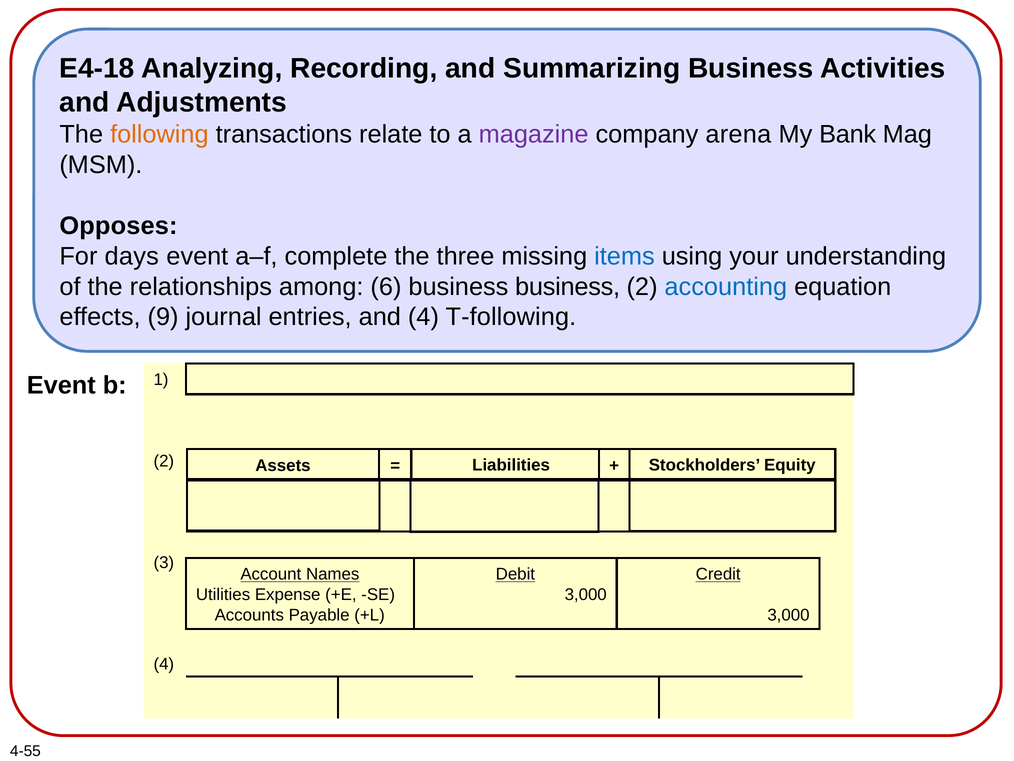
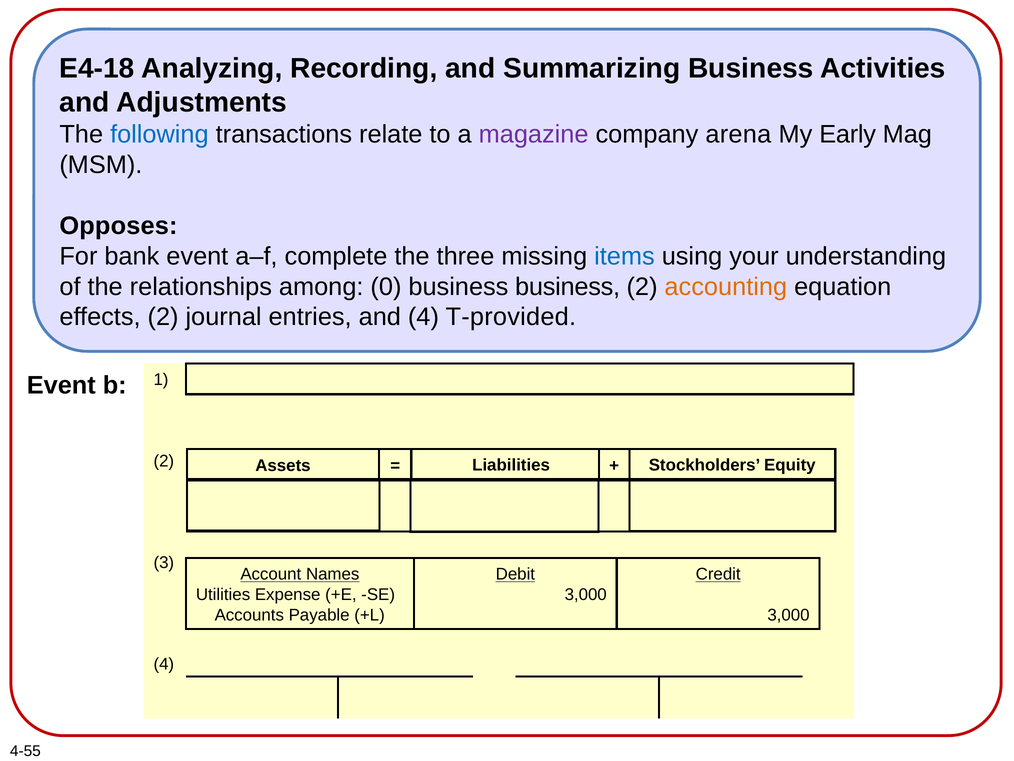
following colour: orange -> blue (159, 134)
Bank: Bank -> Early (848, 134)
days: days -> bank (132, 256)
6: 6 -> 0 (386, 286)
accounting colour: blue -> orange (726, 286)
effects 9: 9 -> 2 (163, 317)
T-following: T-following -> T-provided (511, 317)
